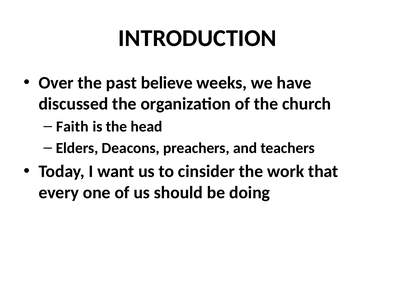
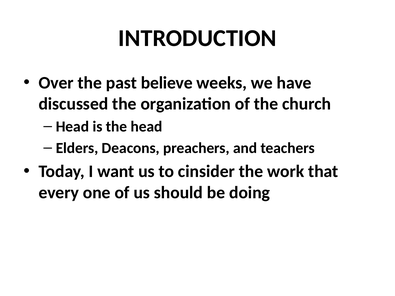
Faith: Faith -> Head (72, 127)
